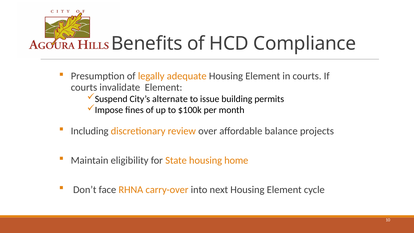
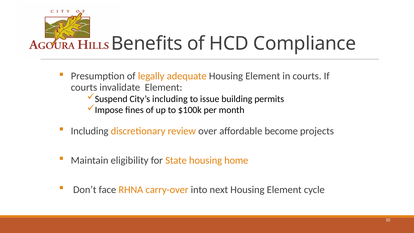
City’s alternate: alternate -> including (170, 99)
balance: balance -> become (281, 131)
